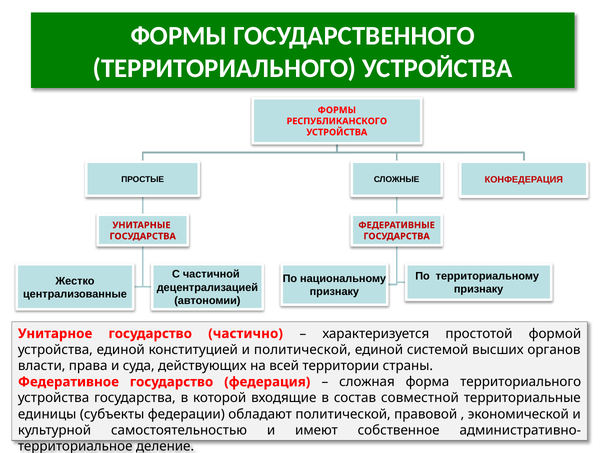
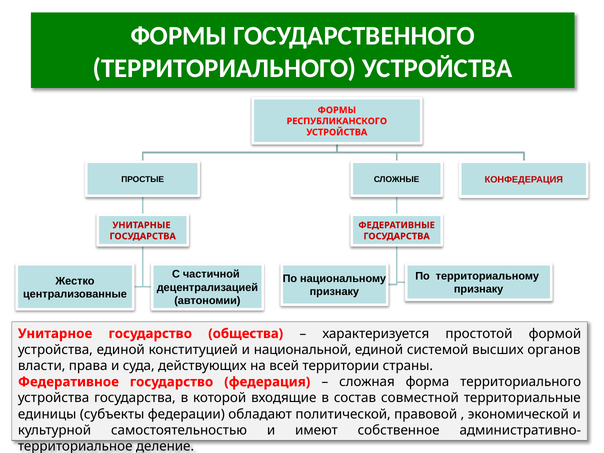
частично: частично -> общества (246, 334)
и политической: политической -> национальной (303, 350)
